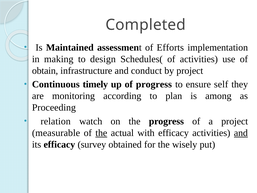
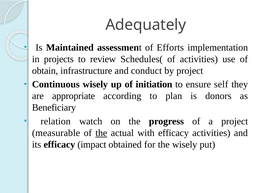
Completed: Completed -> Adequately (146, 25)
making: making -> projects (59, 59)
design: design -> review (103, 59)
Continuous timely: timely -> wisely (95, 84)
of progress: progress -> initiation (154, 84)
monitoring: monitoring -> appropriate (74, 96)
among: among -> donors (218, 96)
Proceeding: Proceeding -> Beneficiary (54, 107)
and underline: present -> none (241, 133)
survey: survey -> impact (92, 144)
